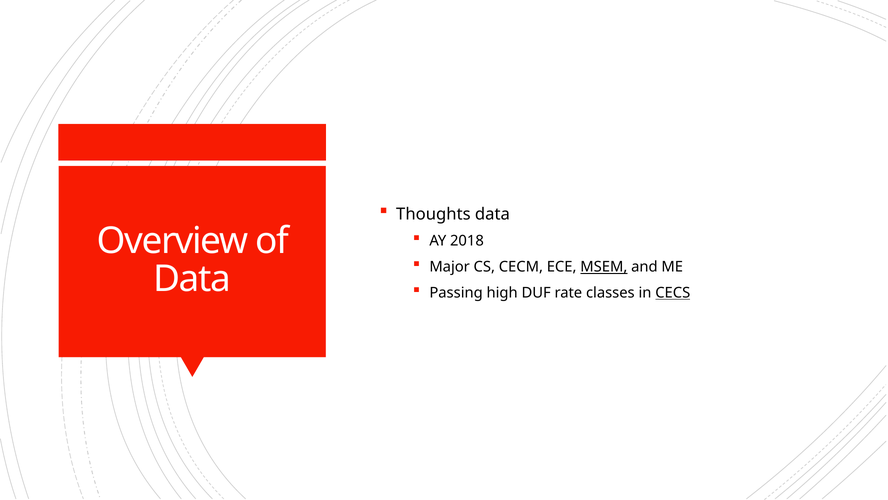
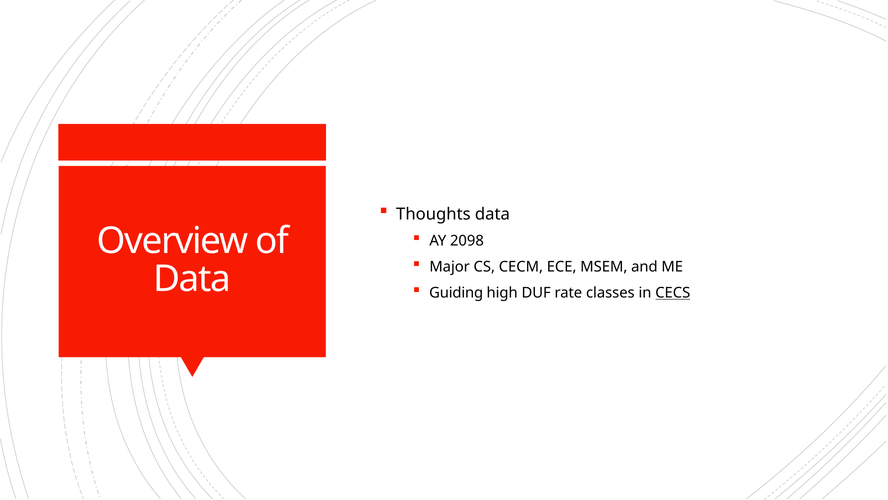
2018: 2018 -> 2098 (467, 241)
MSEM underline: present -> none (604, 267)
Passing: Passing -> Guiding (456, 293)
